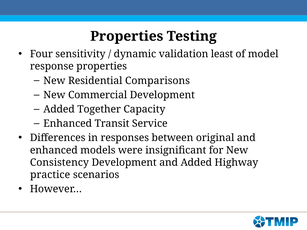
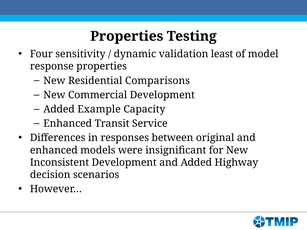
Together: Together -> Example (99, 109)
Consistency: Consistency -> Inconsistent (59, 163)
practice: practice -> decision (50, 175)
